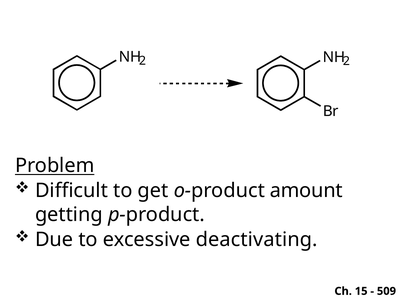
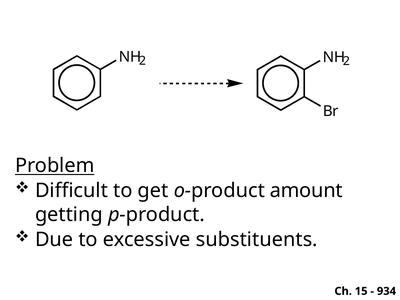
deactivating: deactivating -> substituents (257, 239)
509: 509 -> 934 (386, 291)
